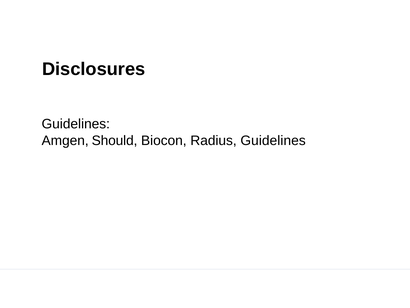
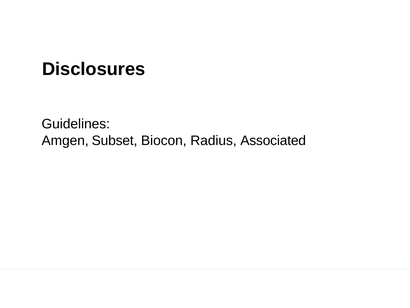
Should: Should -> Subset (115, 140)
Radius Guidelines: Guidelines -> Associated (273, 140)
